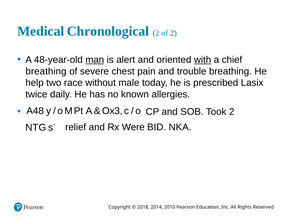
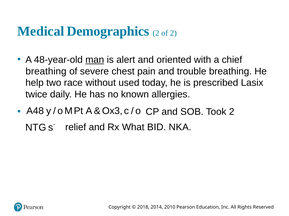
Chronological: Chronological -> Demographics (108, 31)
with underline: present -> none (203, 60)
male: male -> used (129, 83)
Were: Were -> What (133, 127)
